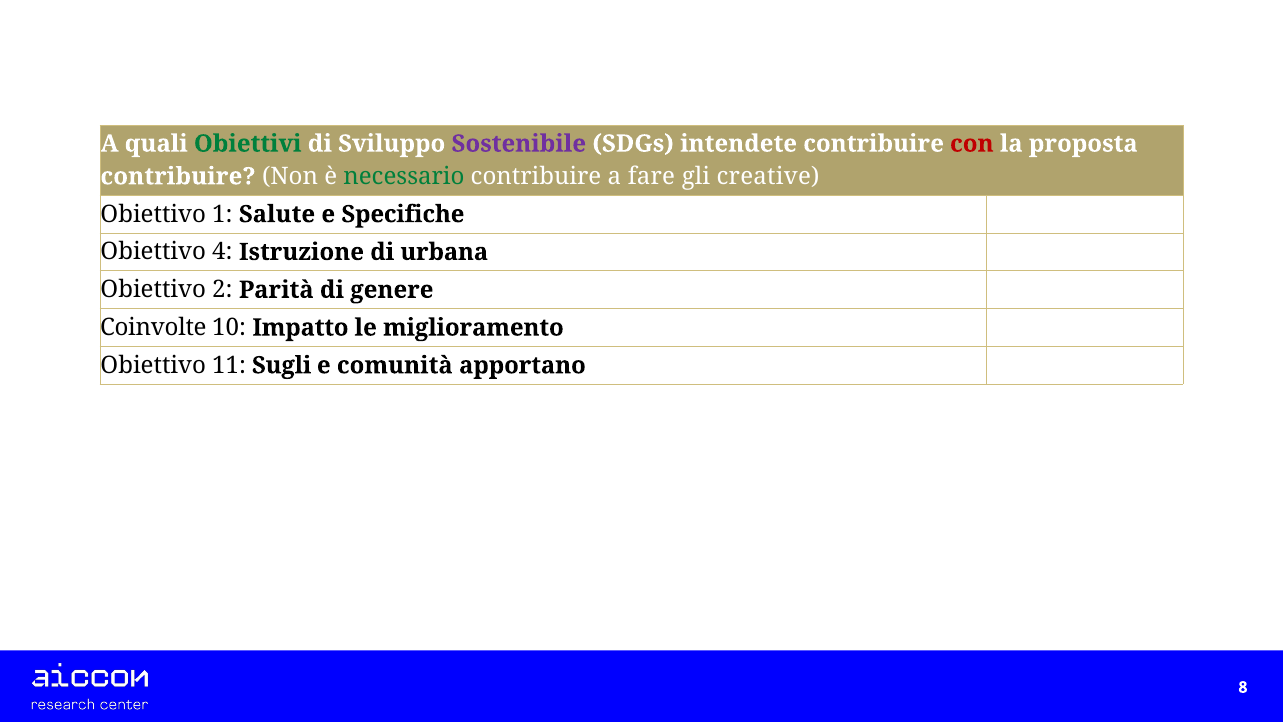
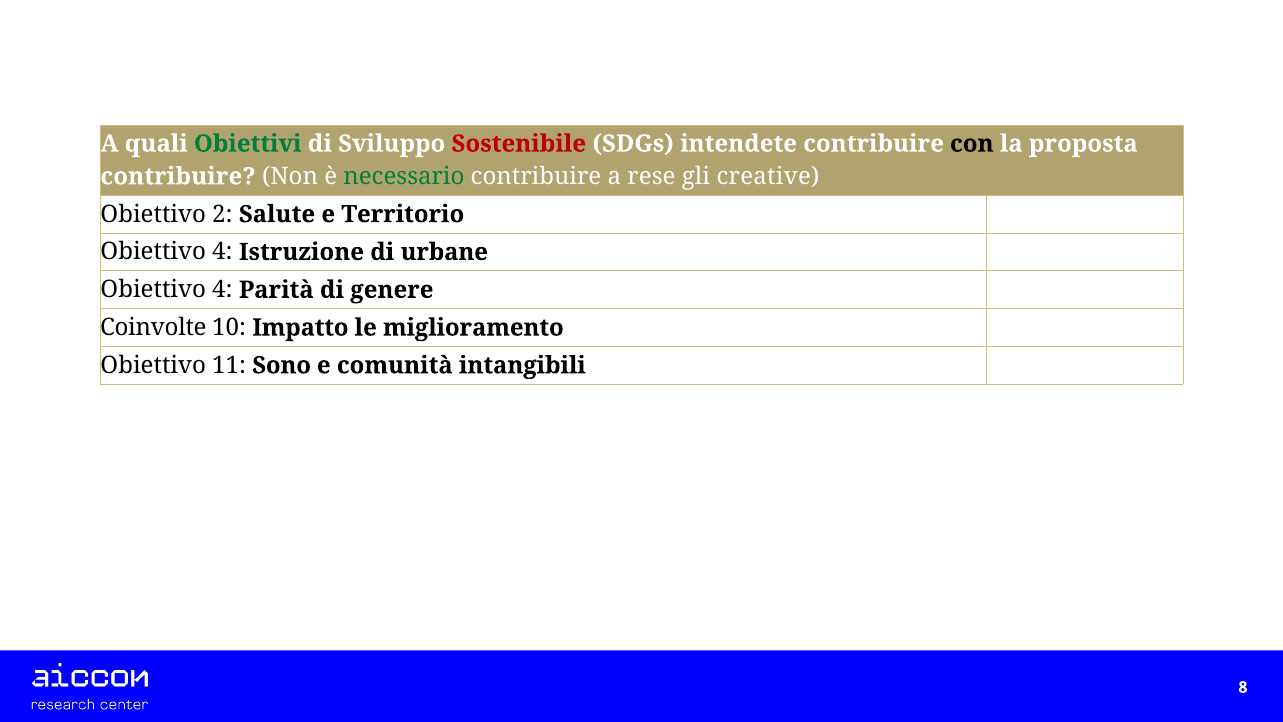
Sostenibile colour: purple -> red (519, 144)
con colour: red -> black (972, 144)
fare: fare -> rese (652, 176)
1: 1 -> 2 (222, 214)
Specifiche: Specifiche -> Territorio (403, 214)
urbana: urbana -> urbane (444, 252)
2: 2 -> 4 (222, 290)
Sugli: Sugli -> Sono (282, 365)
apportano: apportano -> intangibili (522, 365)
